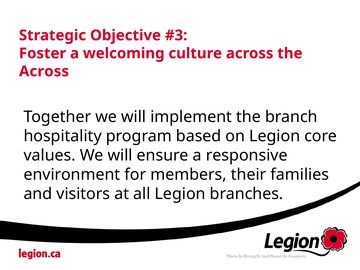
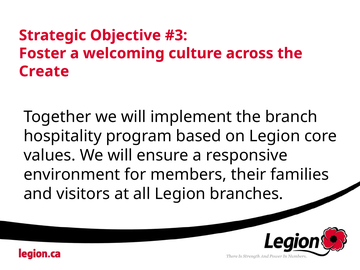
Across: Across -> Create (44, 71)
